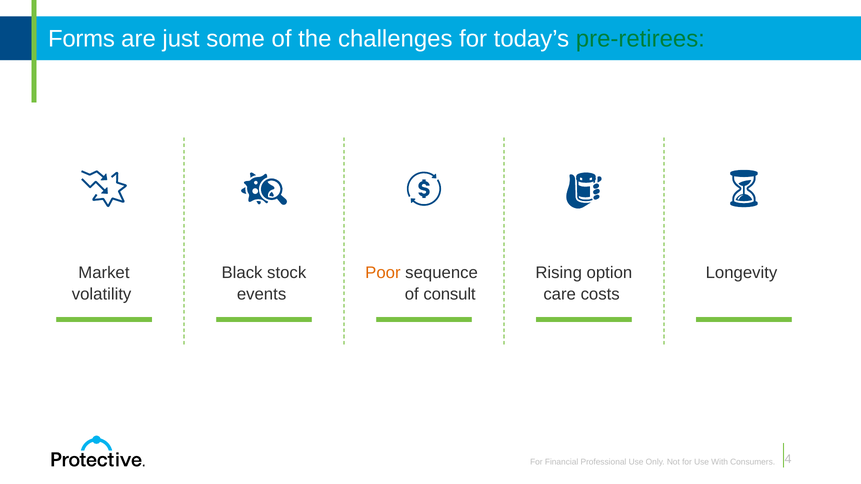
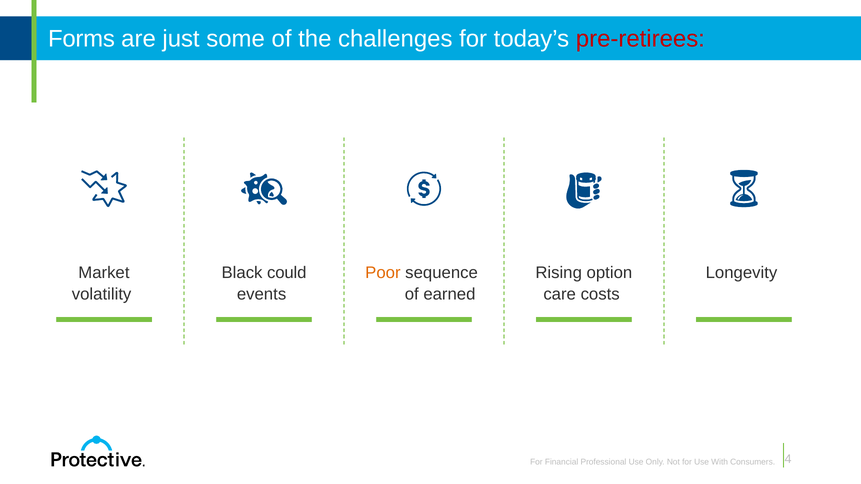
pre-retirees colour: green -> red (640, 39)
stock: stock -> could (287, 273)
consult: consult -> earned (449, 294)
